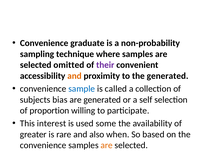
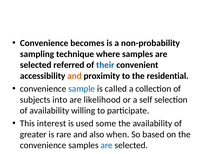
graduate: graduate -> becomes (87, 43)
omitted: omitted -> referred (69, 65)
their colour: purple -> blue (105, 65)
the generated: generated -> residential (168, 76)
bias: bias -> into (60, 100)
are generated: generated -> likelihood (102, 100)
of proportion: proportion -> availability (49, 110)
are colour: orange -> blue (107, 145)
